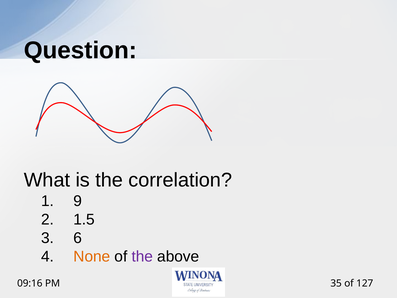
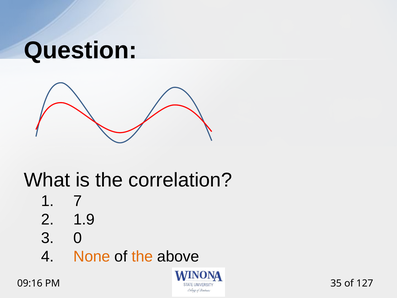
9: 9 -> 7 (78, 201)
1.5: 1.5 -> 1.9 (84, 219)
6: 6 -> 0 (78, 238)
the colour: purple -> orange (142, 256)
